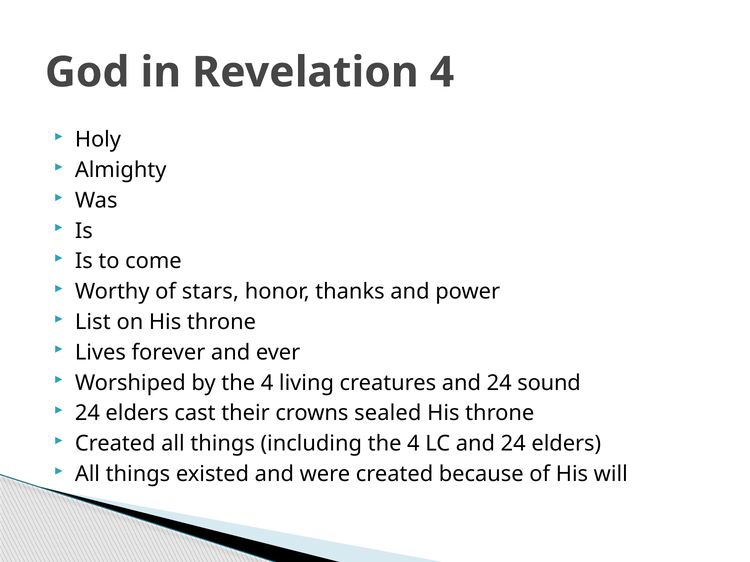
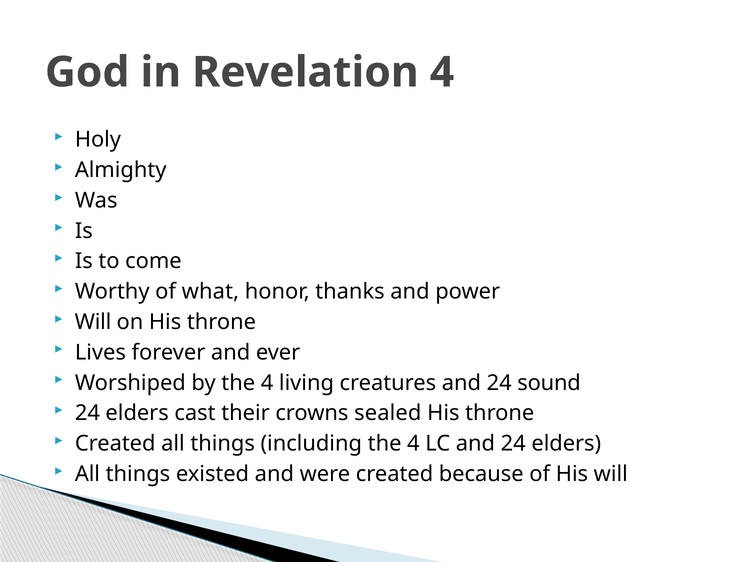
stars: stars -> what (210, 292)
List: List -> Will (93, 322)
